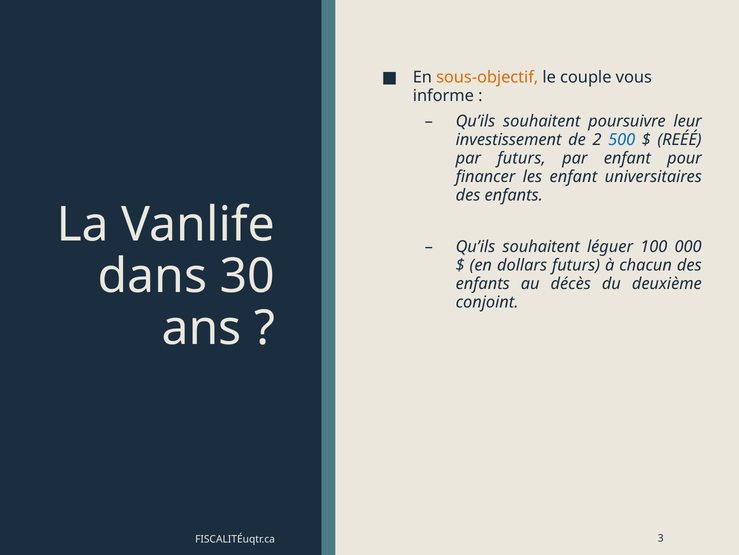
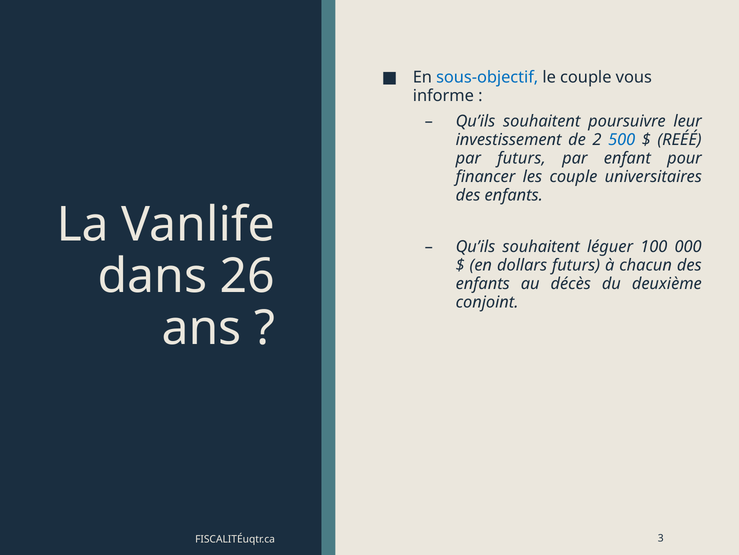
sous-objectif colour: orange -> blue (487, 77)
les enfant: enfant -> couple (573, 177)
30: 30 -> 26 (247, 276)
